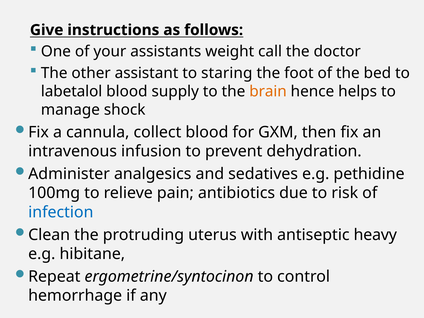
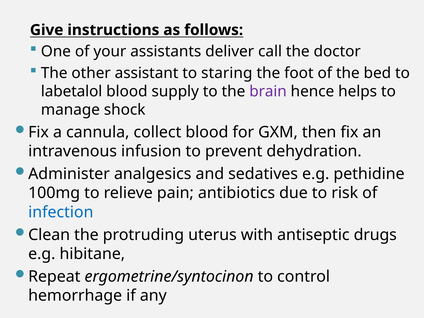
weight: weight -> deliver (230, 52)
brain colour: orange -> purple (268, 92)
heavy: heavy -> drugs (375, 235)
